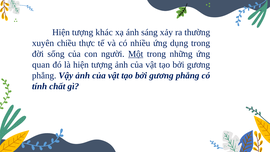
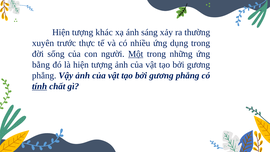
chiều: chiều -> trước (67, 43)
quan: quan -> bằng (41, 65)
tính underline: none -> present (40, 86)
